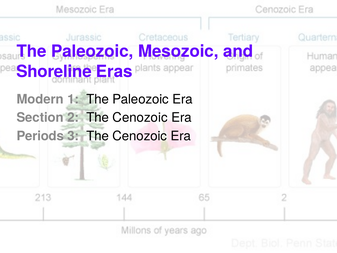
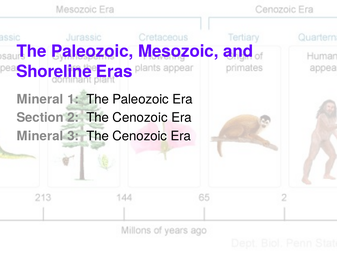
Modern: Modern -> Mineral (40, 99)
Periods: Periods -> Mineral (40, 136)
